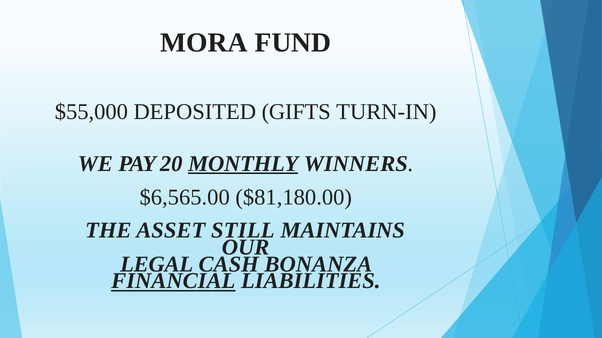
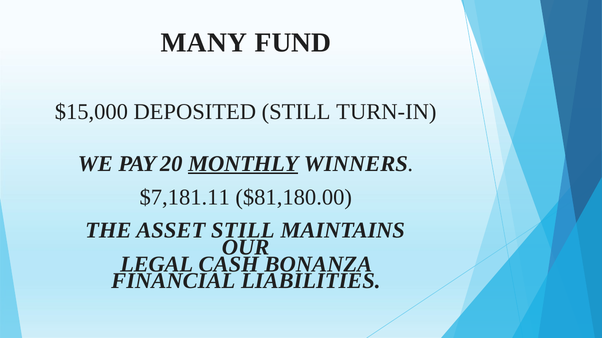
MORA: MORA -> MANY (204, 43)
$55,000: $55,000 -> $15,000 (91, 112)
DEPOSITED GIFTS: GIFTS -> STILL (296, 112)
$6,565.00: $6,565.00 -> $7,181.11 (185, 198)
FINANCIAL underline: present -> none (173, 282)
